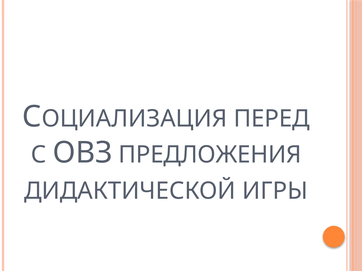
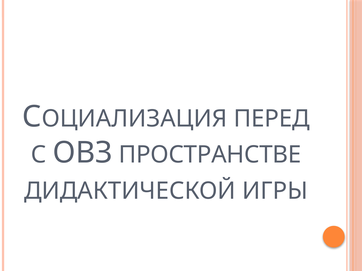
ПРЕДЛОЖЕНИЯ: ПРЕДЛОЖЕНИЯ -> ПРОСТРАНСТВЕ (210, 155)
